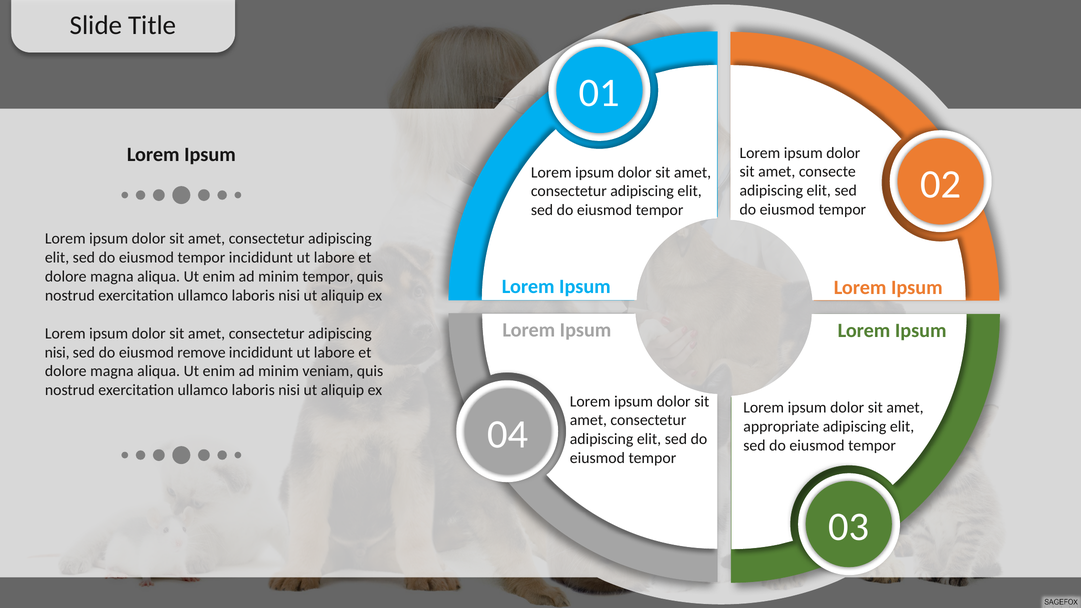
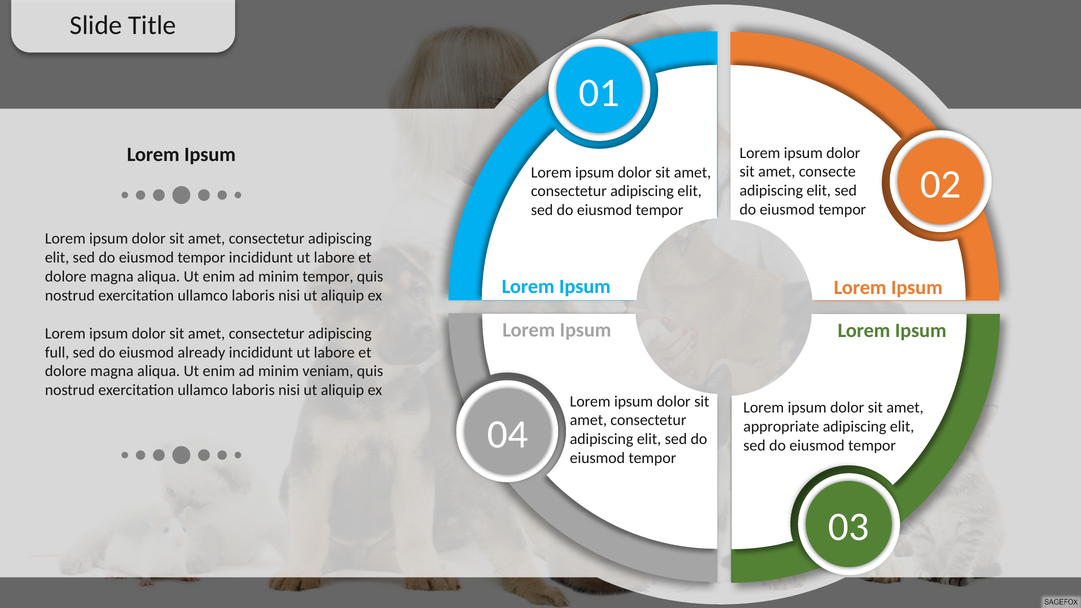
nisi: nisi -> full (57, 352)
remove: remove -> already (201, 352)
